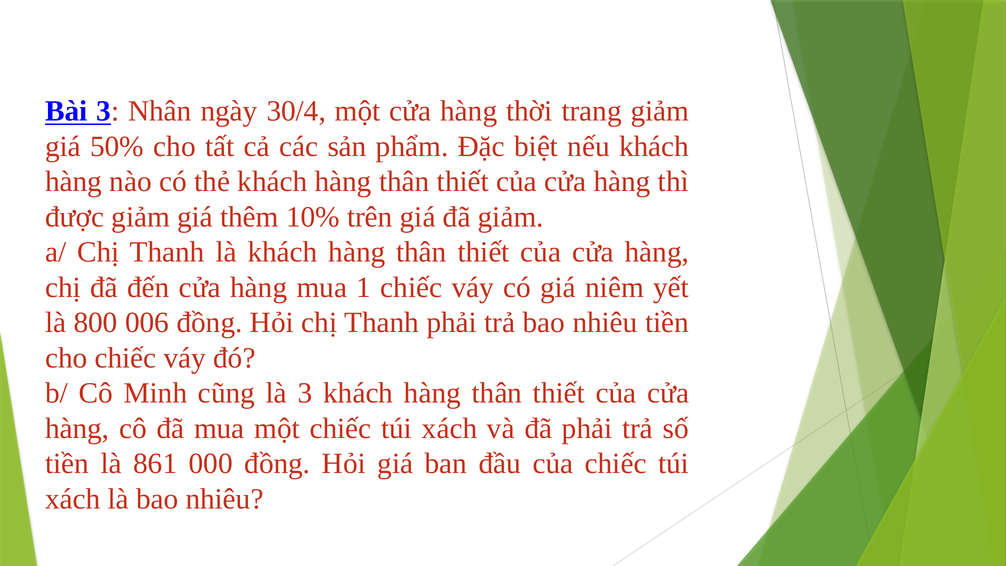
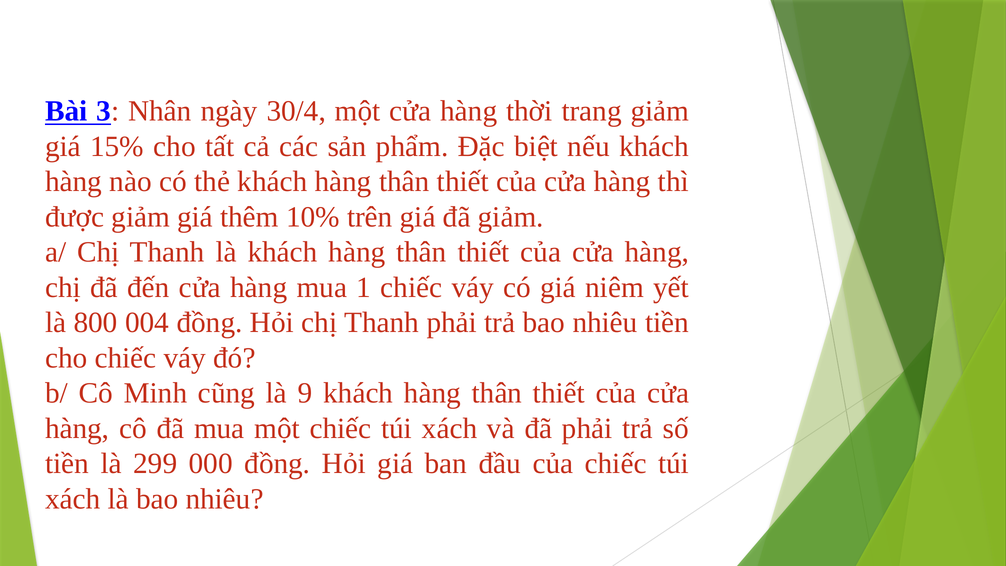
50%: 50% -> 15% (117, 147)
006: 006 -> 004 (147, 323)
là 3: 3 -> 9 (305, 393)
861: 861 -> 299 (155, 464)
